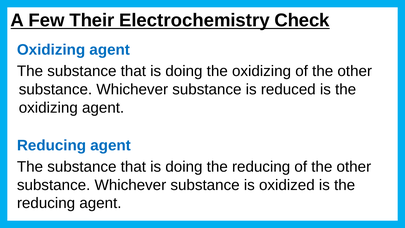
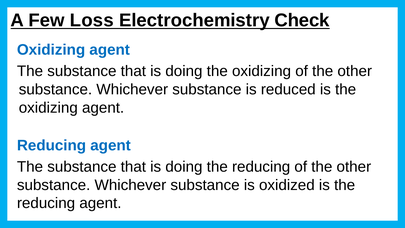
Their: Their -> Loss (92, 20)
